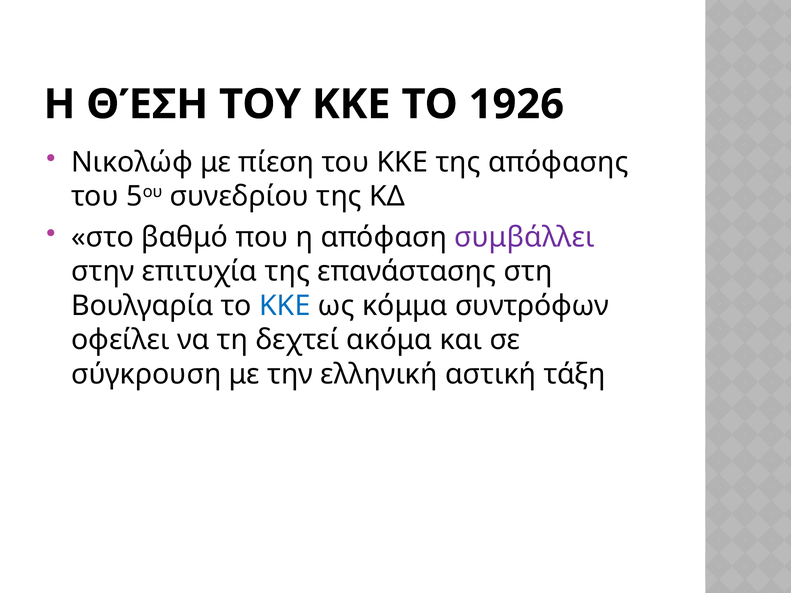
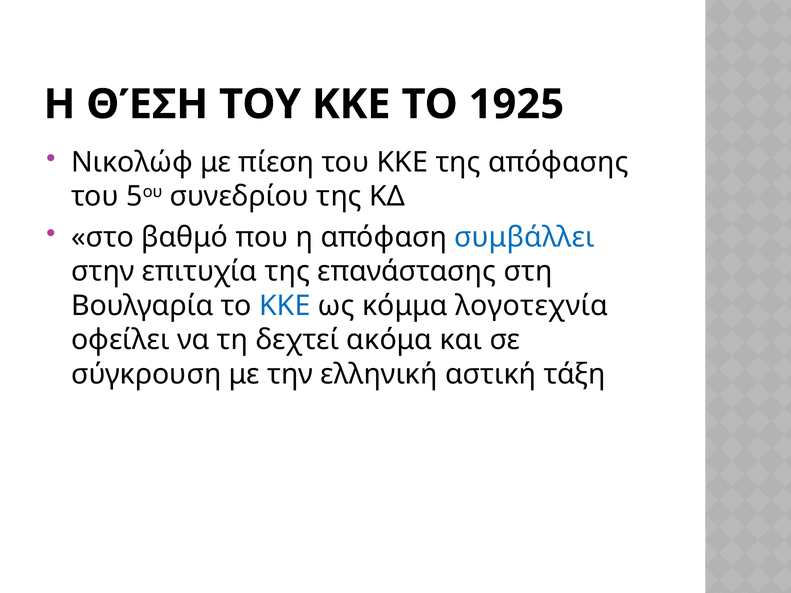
1926: 1926 -> 1925 (516, 104)
συμβάλλει colour: purple -> blue (525, 237)
συντρόφων: συντρόφων -> λογοτεχνία (532, 306)
